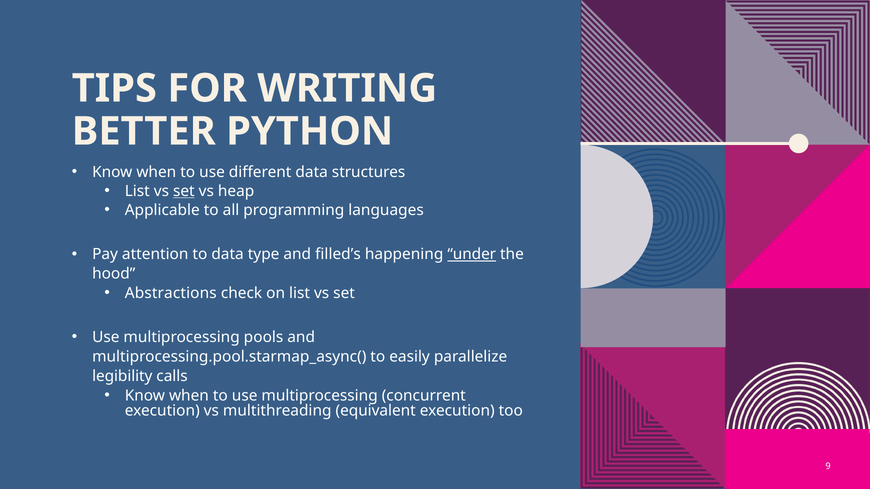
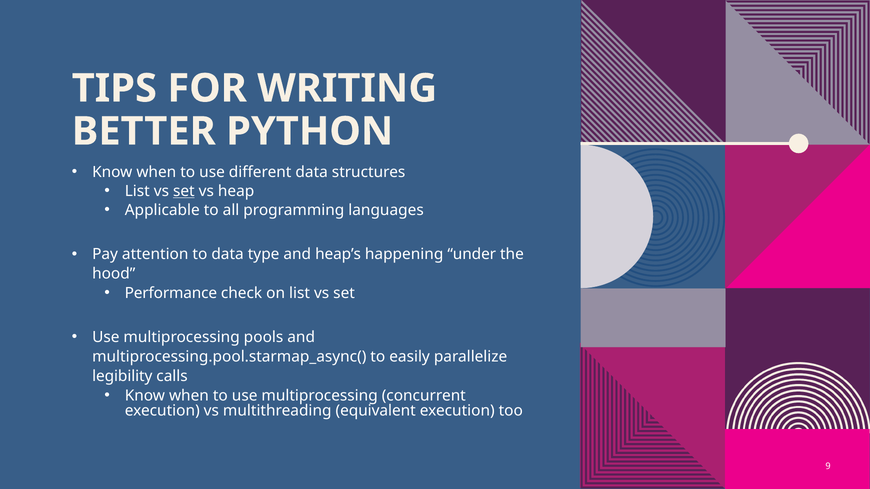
filled’s: filled’s -> heap’s (338, 255)
under underline: present -> none (472, 255)
Abstractions: Abstractions -> Performance (171, 293)
